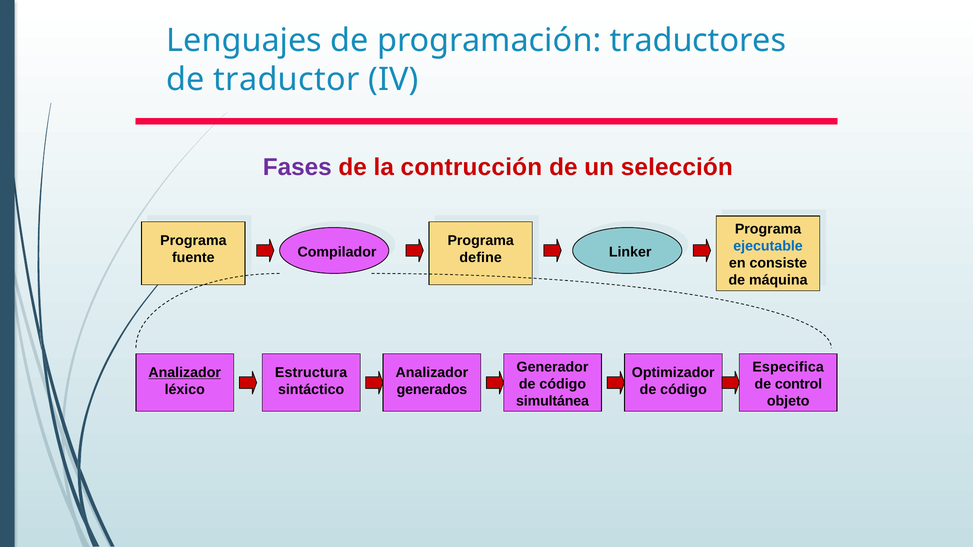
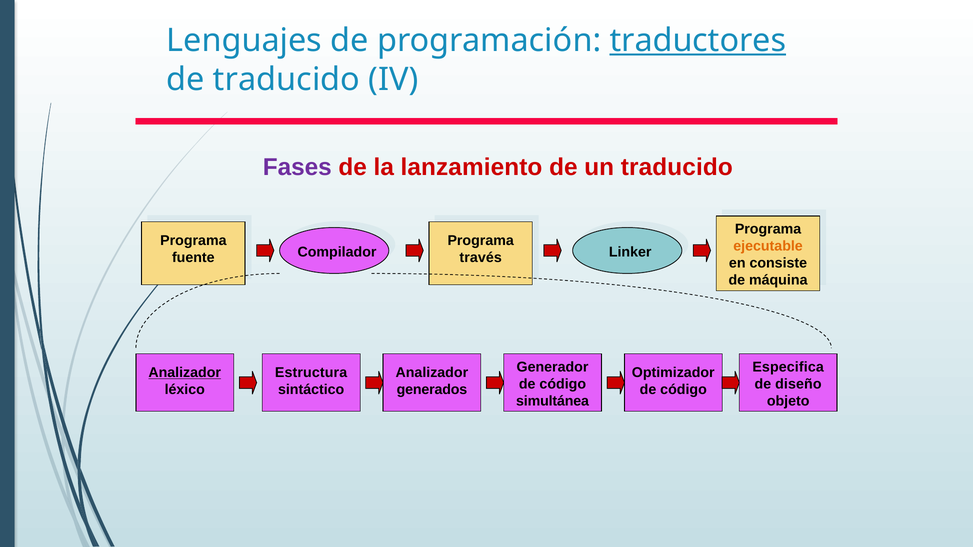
traductores underline: none -> present (698, 40)
de traductor: traductor -> traducido (286, 79)
contrucción: contrucción -> lanzamiento (471, 167)
un selección: selección -> traducido (677, 167)
ejecutable colour: blue -> orange (768, 246)
define: define -> través (481, 258)
control: control -> diseño (798, 384)
